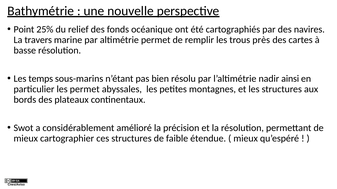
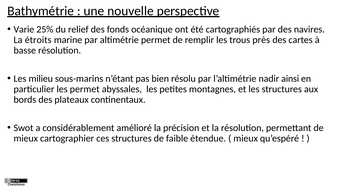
Point: Point -> Varie (24, 29)
travers: travers -> étroits (38, 40)
temps: temps -> milieu (41, 79)
